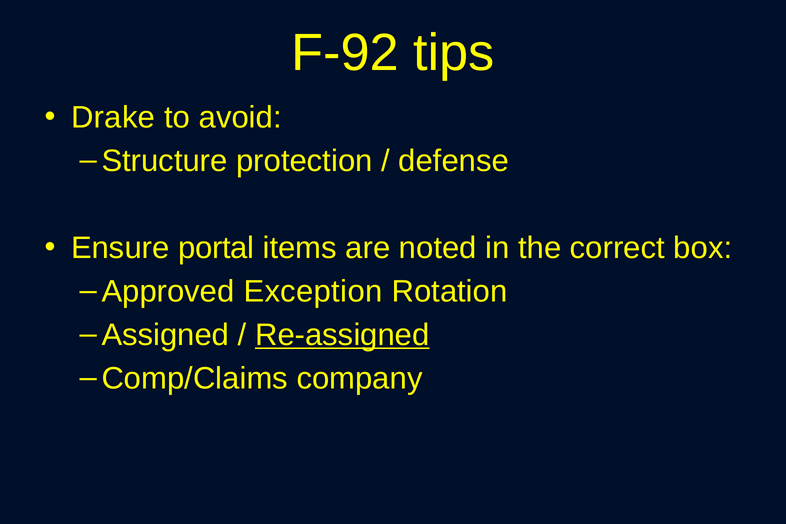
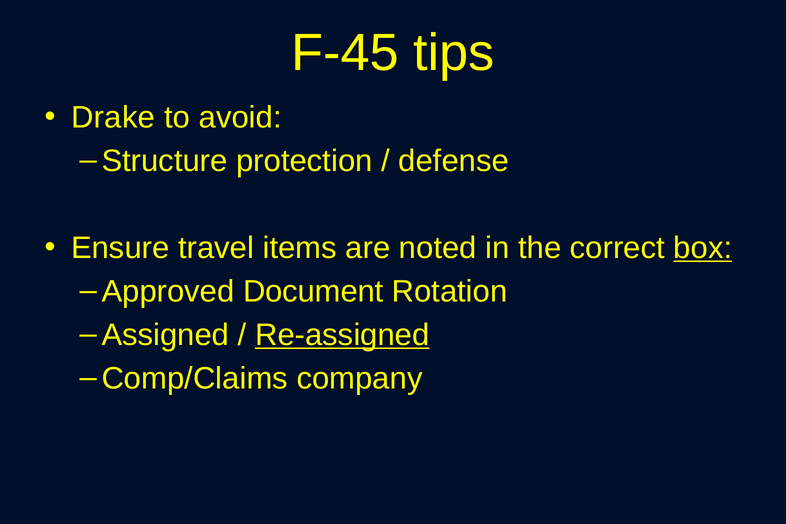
F-92: F-92 -> F-45 (345, 53)
portal: portal -> travel (216, 248)
box underline: none -> present (703, 248)
Exception: Exception -> Document (313, 291)
